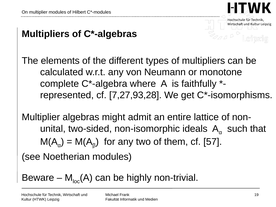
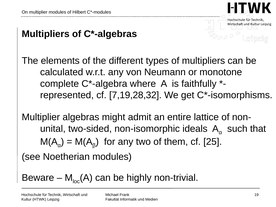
7,27,93,28: 7,27,93,28 -> 7,19,28,32 (135, 95)
57: 57 -> 25 (213, 142)
